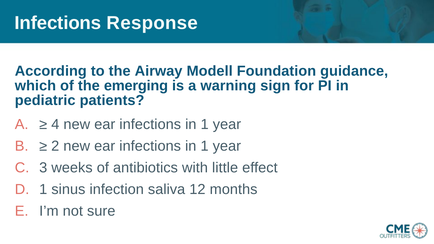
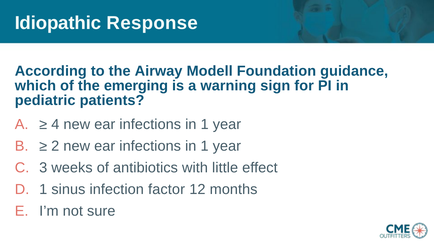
Infections: Infections -> Idiopathic (58, 23)
saliva: saliva -> factor (167, 190)
